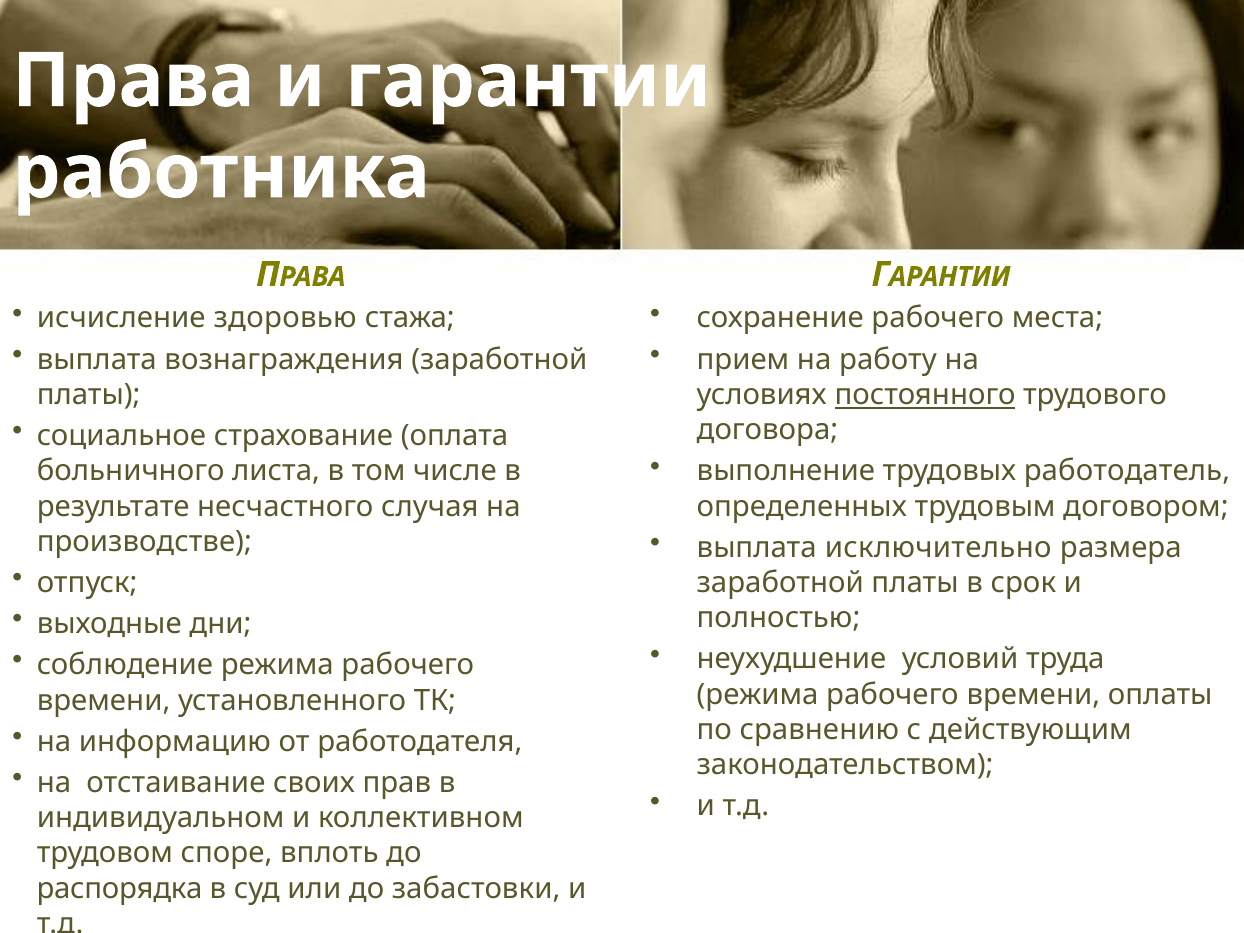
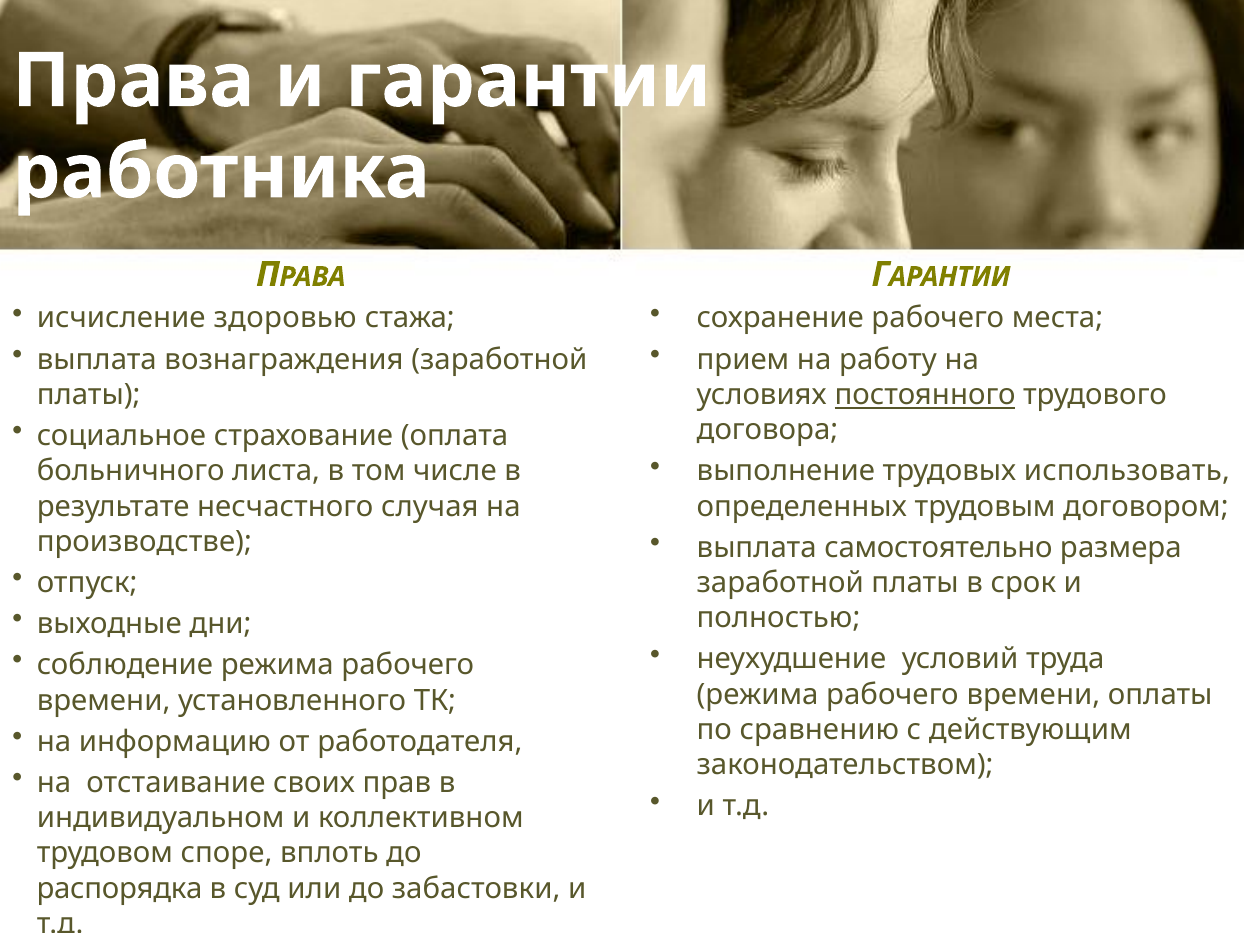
работодатель: работодатель -> использовать (1127, 471)
исключительно: исключительно -> самостоятельно (938, 548)
